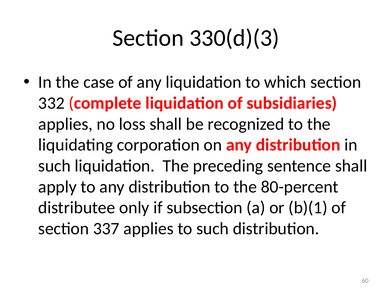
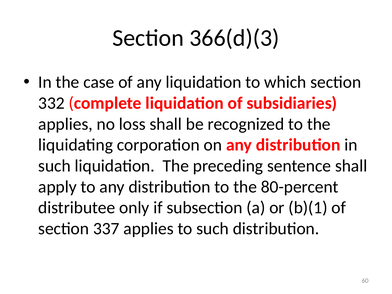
330(d)(3: 330(d)(3 -> 366(d)(3 (234, 38)
